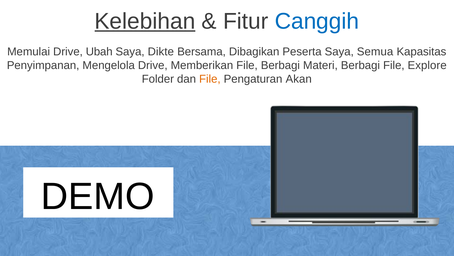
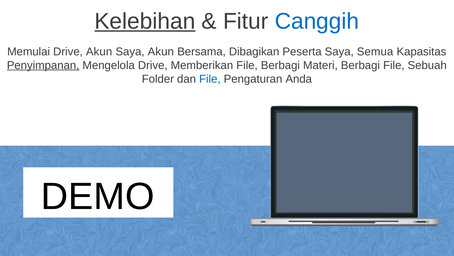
Drive Ubah: Ubah -> Akun (99, 51)
Saya Dikte: Dikte -> Akun (161, 51)
Penyimpanan underline: none -> present (43, 65)
Explore: Explore -> Sebuah (427, 65)
File colour: orange -> blue (210, 79)
Akan: Akan -> Anda (299, 79)
